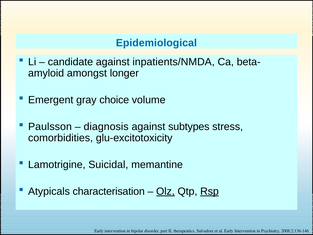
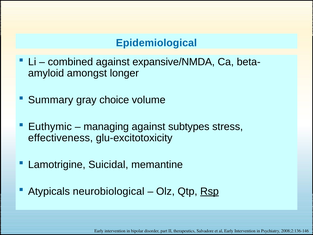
candidate: candidate -> combined (70, 62)
inpatients/NMDA: inpatients/NMDA -> expansive/NMDA (174, 62)
Emergent: Emergent -> Summary (51, 100)
Paulsson: Paulsson -> Euthymic (50, 127)
diagnosis: diagnosis -> managing (106, 127)
comorbidities: comorbidities -> effectiveness (61, 138)
characterisation: characterisation -> neurobiological (109, 191)
Olz underline: present -> none (165, 191)
